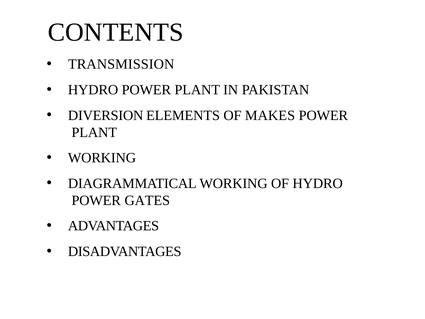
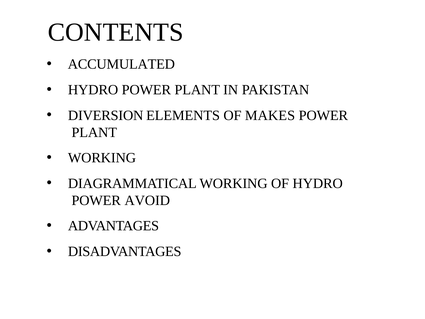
TRANSMISSION: TRANSMISSION -> ACCUMULATED (121, 64)
GATES: GATES -> AVOID (147, 200)
